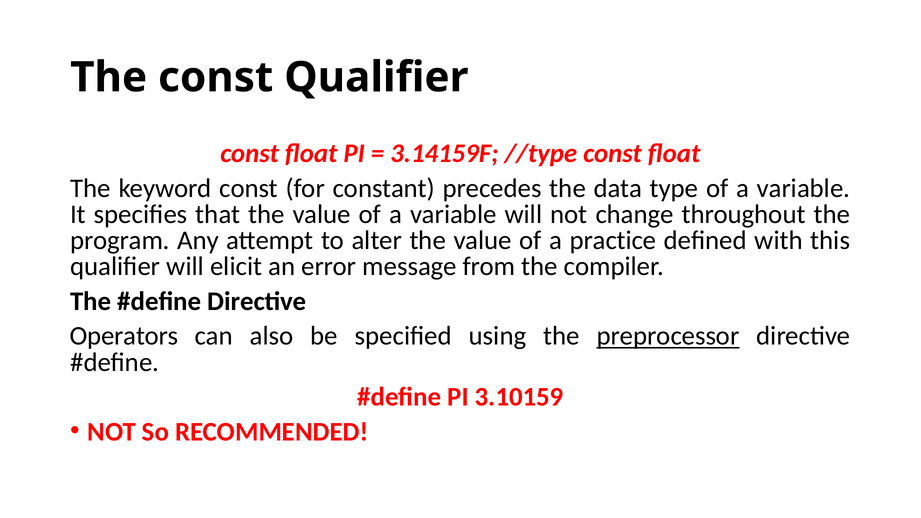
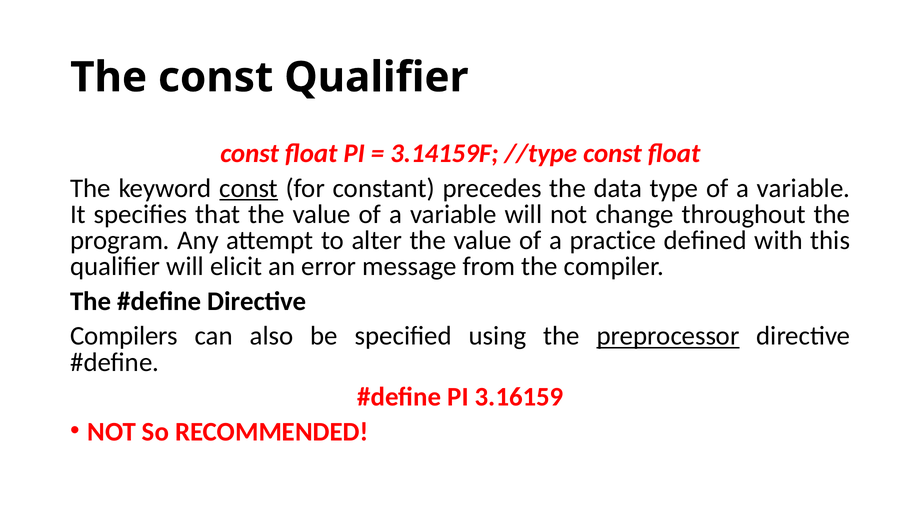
const underline: none -> present (249, 188)
Operators: Operators -> Compilers (124, 336)
3.10159: 3.10159 -> 3.16159 (519, 397)
